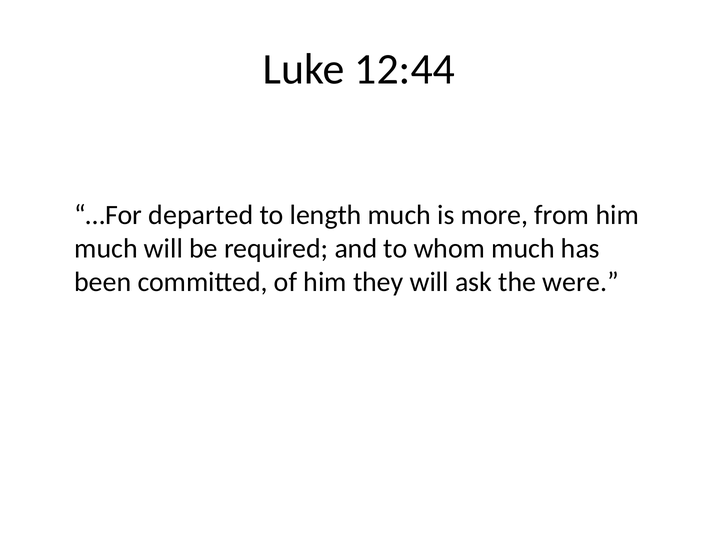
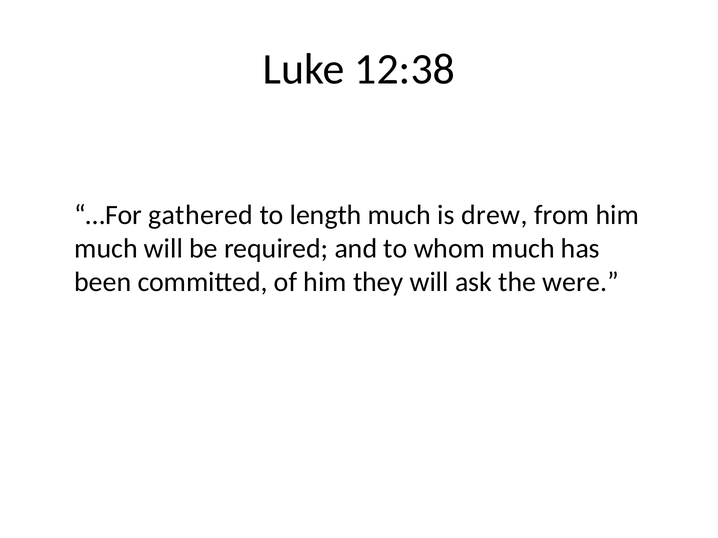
12:44: 12:44 -> 12:38 (405, 70)
departed: departed -> gathered (201, 215)
more: more -> drew (494, 215)
